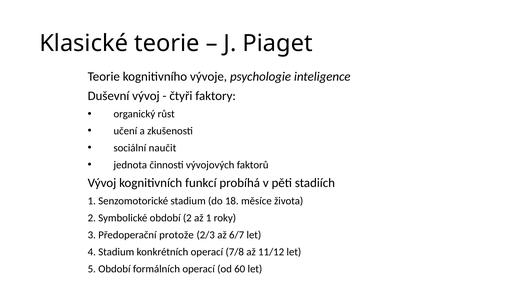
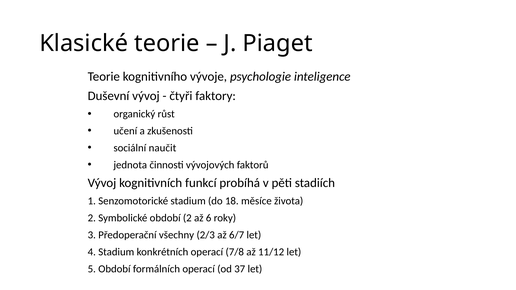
až 1: 1 -> 6 (209, 218)
protože: protože -> všechny (177, 235)
60: 60 -> 37 (240, 269)
